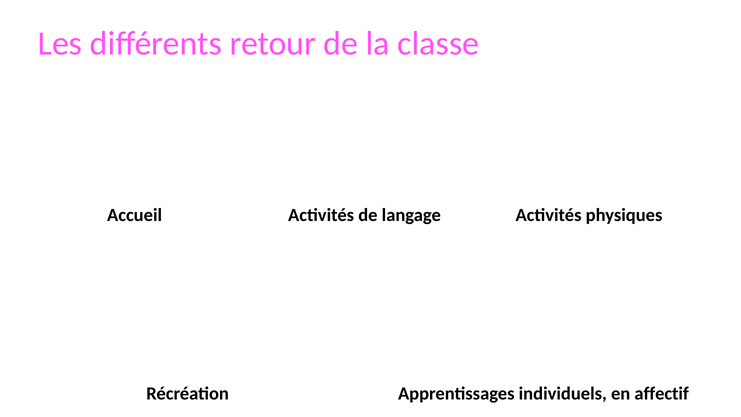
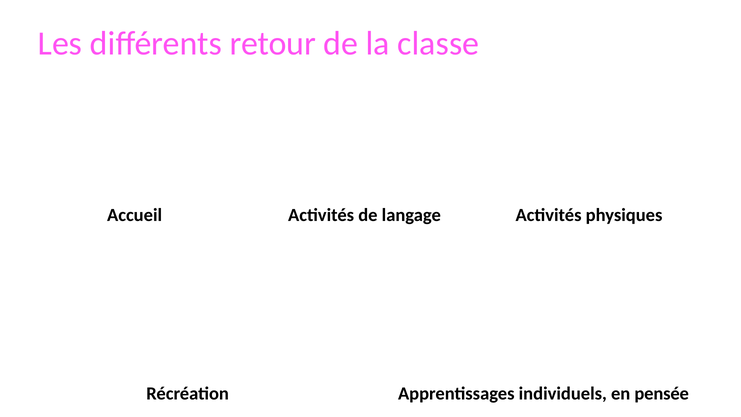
affectif: affectif -> pensée (662, 394)
